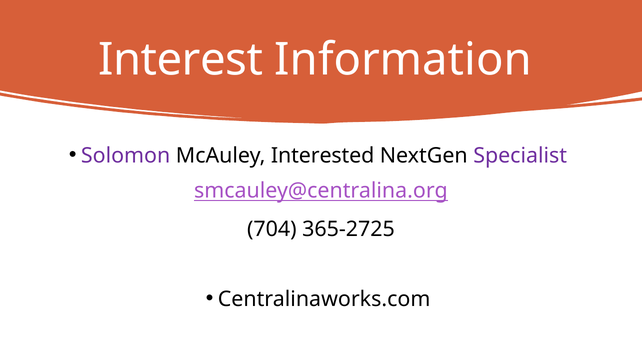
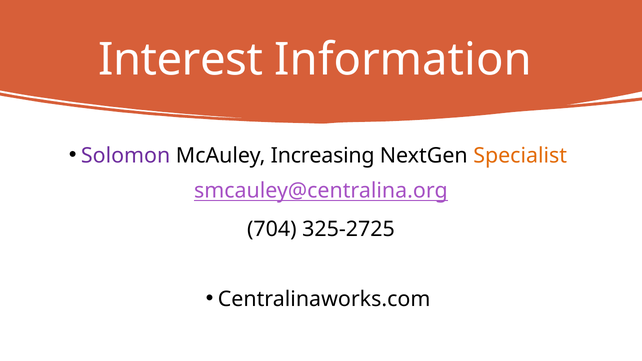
Interested: Interested -> Increasing (323, 156)
Specialist colour: purple -> orange (520, 156)
365-2725: 365-2725 -> 325-2725 (348, 229)
